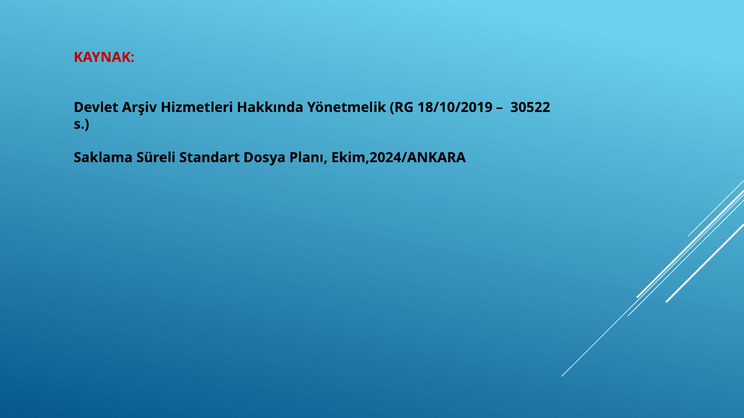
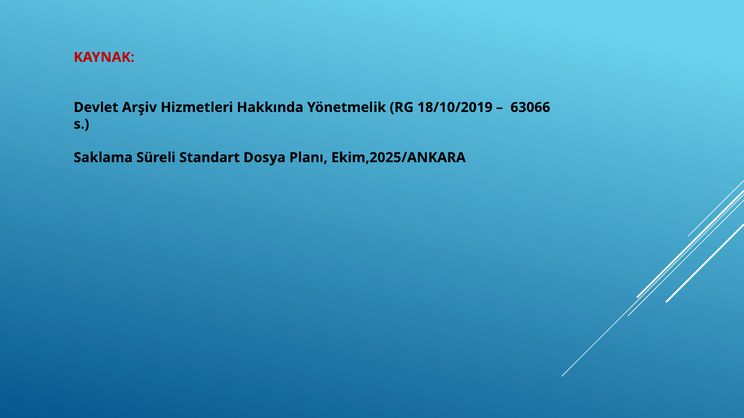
30522: 30522 -> 63066 (530, 108)
Ekim,2024/ANKARA: Ekim,2024/ANKARA -> Ekim,2025/ANKARA (398, 158)
